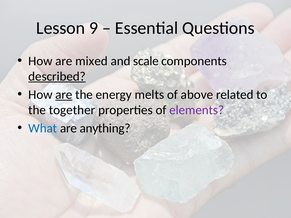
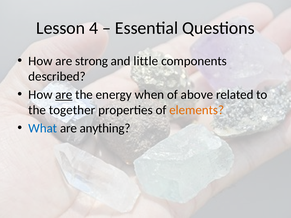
9: 9 -> 4 (94, 28)
mixed: mixed -> strong (92, 61)
scale: scale -> little (146, 61)
described underline: present -> none (57, 77)
melts: melts -> when (149, 95)
elements colour: purple -> orange (197, 110)
